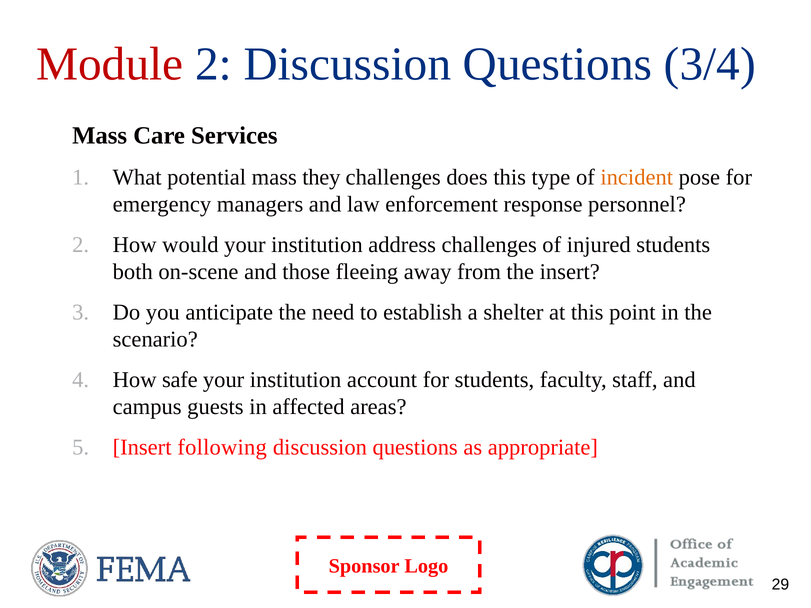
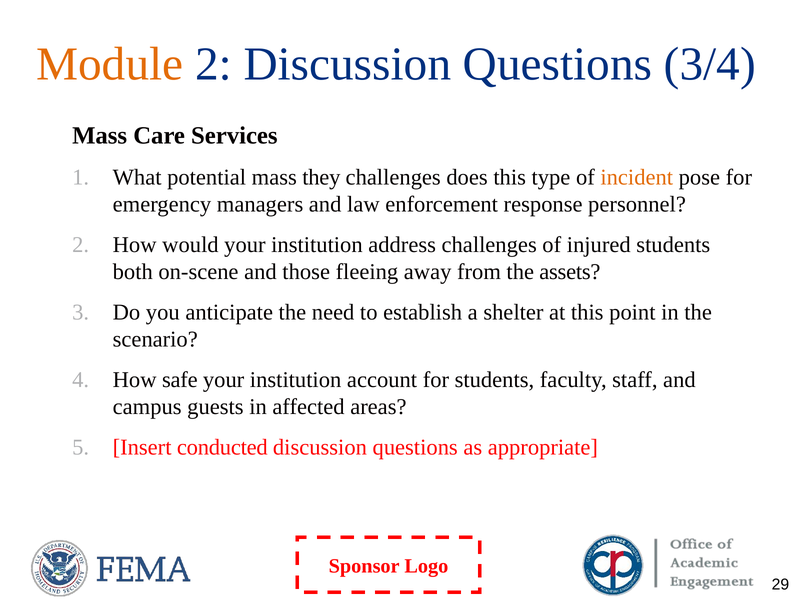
Module colour: red -> orange (110, 64)
the insert: insert -> assets (570, 272)
following: following -> conducted (222, 448)
